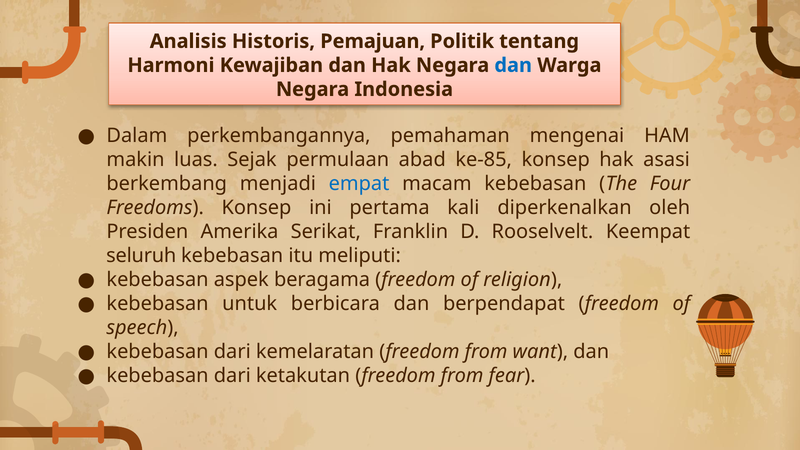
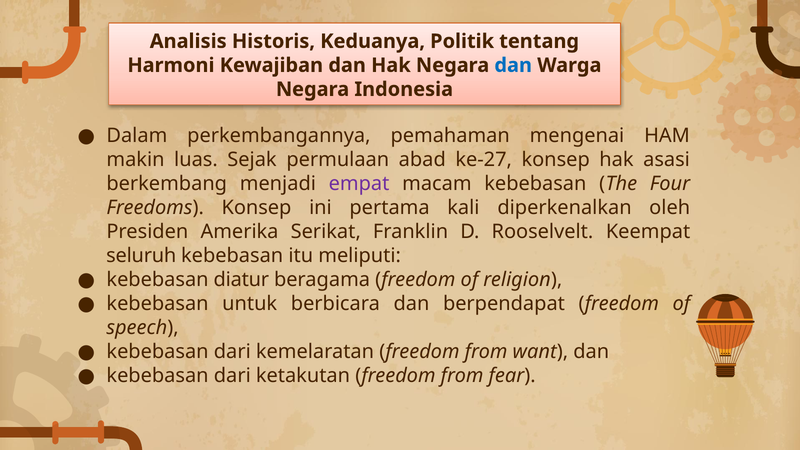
Pemajuan: Pemajuan -> Keduanya (373, 41)
ke-85: ke-85 -> ke-27 (484, 160)
empat colour: blue -> purple (359, 184)
aspek: aspek -> diatur (241, 280)
